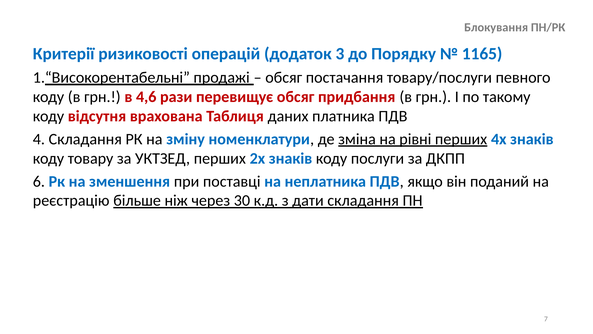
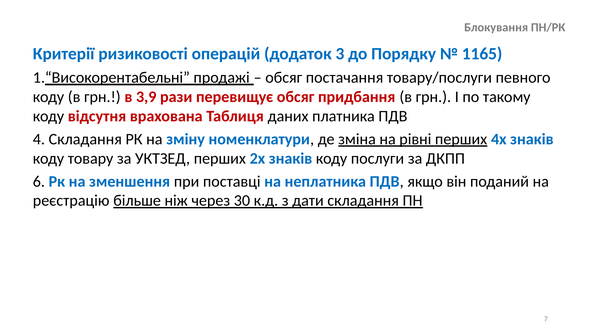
4,6: 4,6 -> 3,9 (146, 97)
